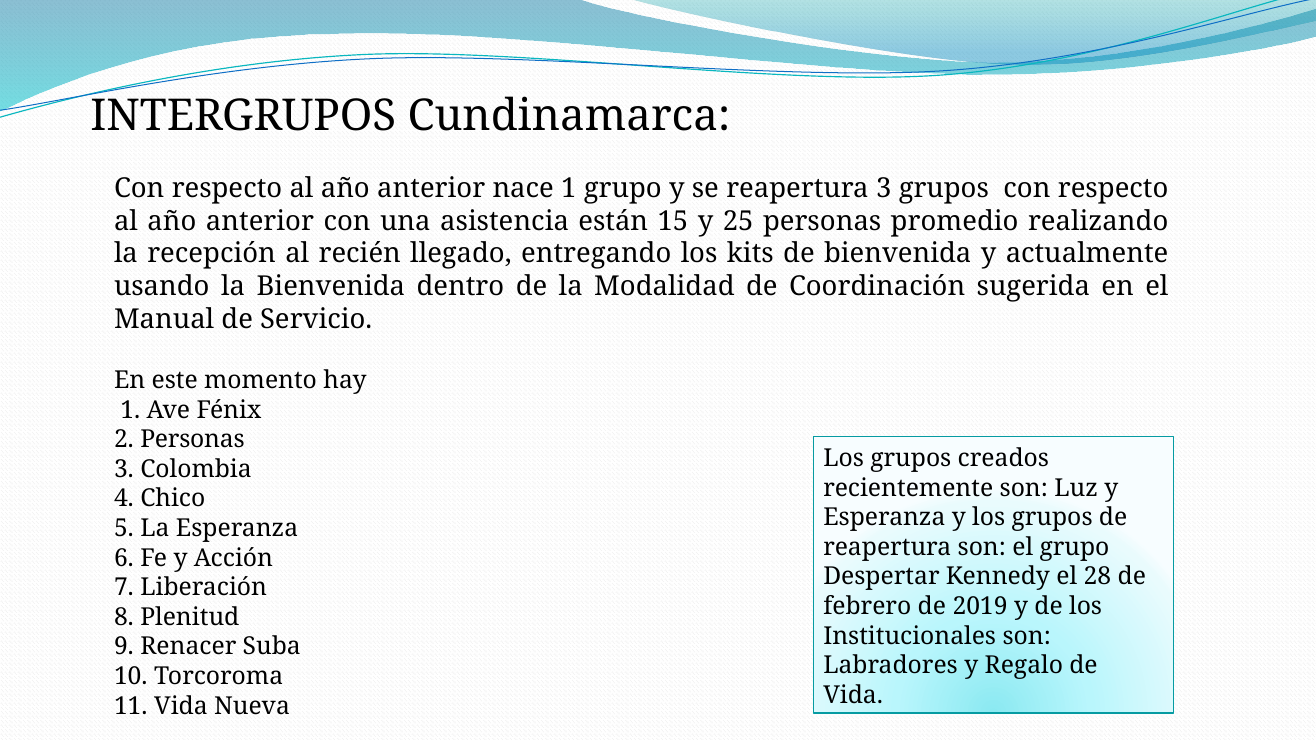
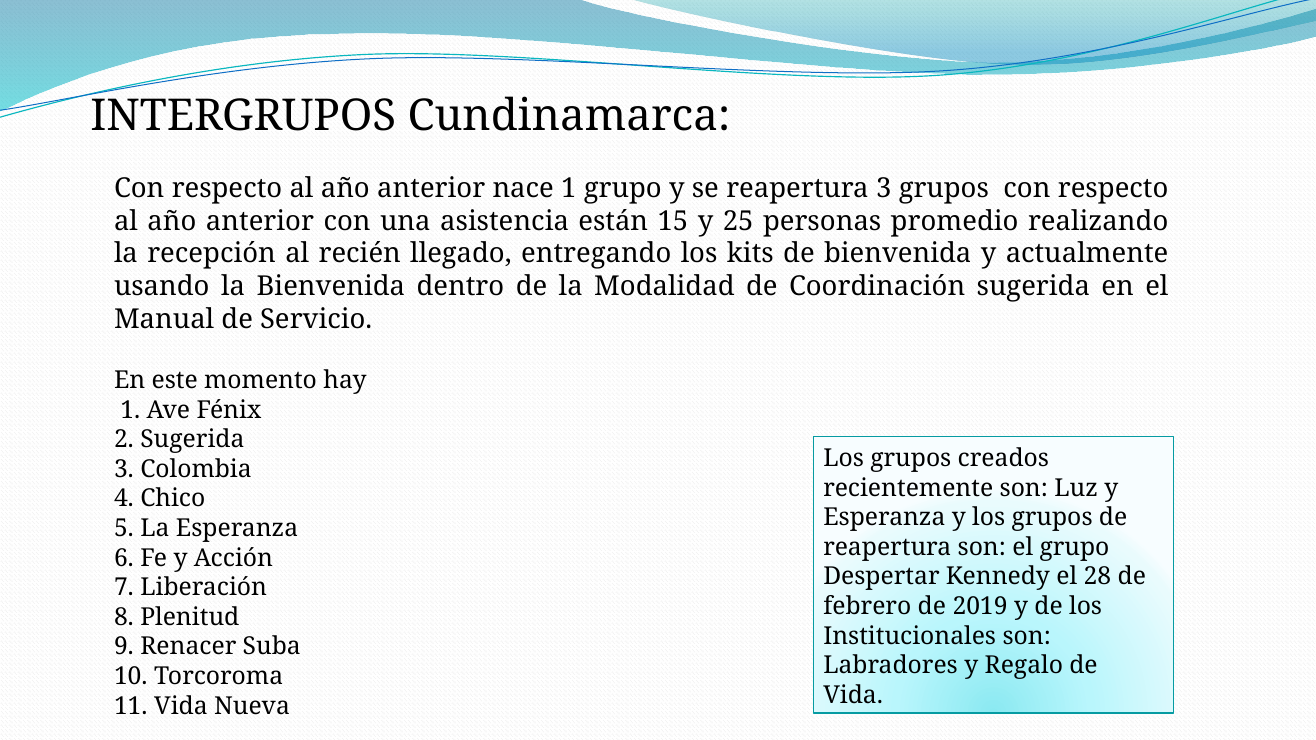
2 Personas: Personas -> Sugerida (192, 440)
